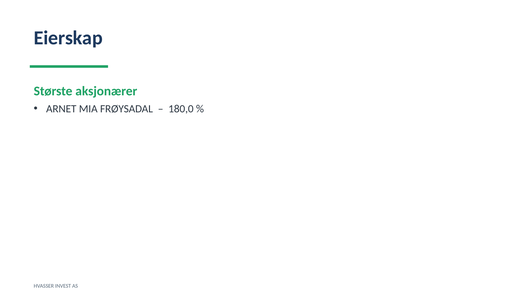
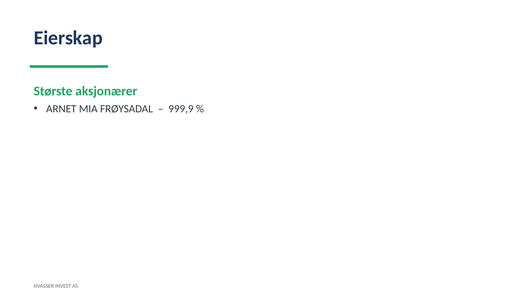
180,0: 180,0 -> 999,9 (181, 109)
